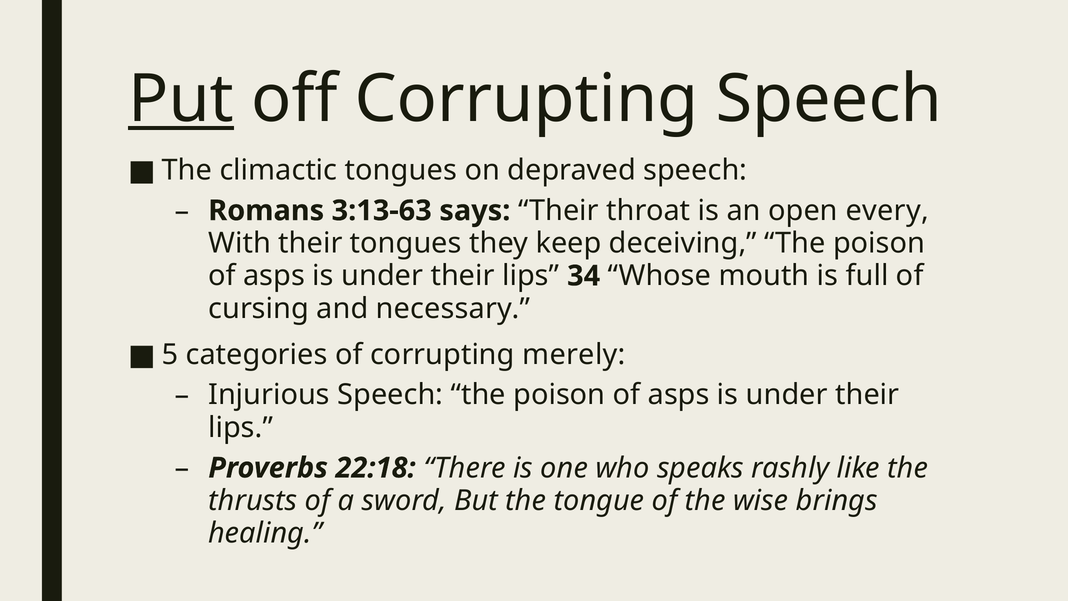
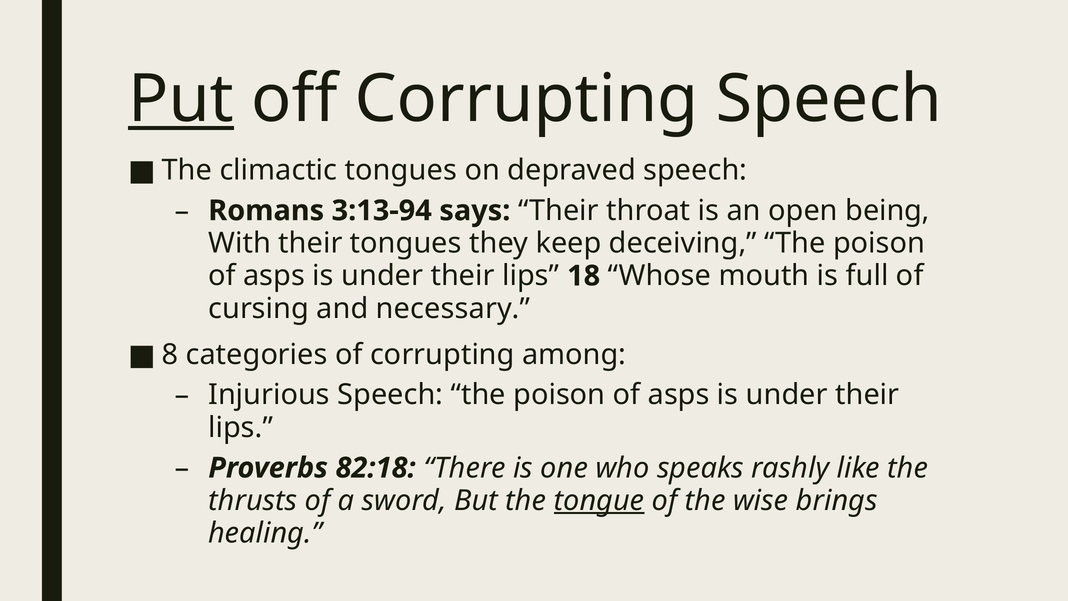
3:13-63: 3:13-63 -> 3:13-94 (382, 211)
every: every -> being (888, 211)
34: 34 -> 18 (584, 276)
5: 5 -> 8 (170, 354)
merely: merely -> among (574, 354)
22:18: 22:18 -> 82:18 (376, 468)
tongue underline: none -> present (599, 500)
